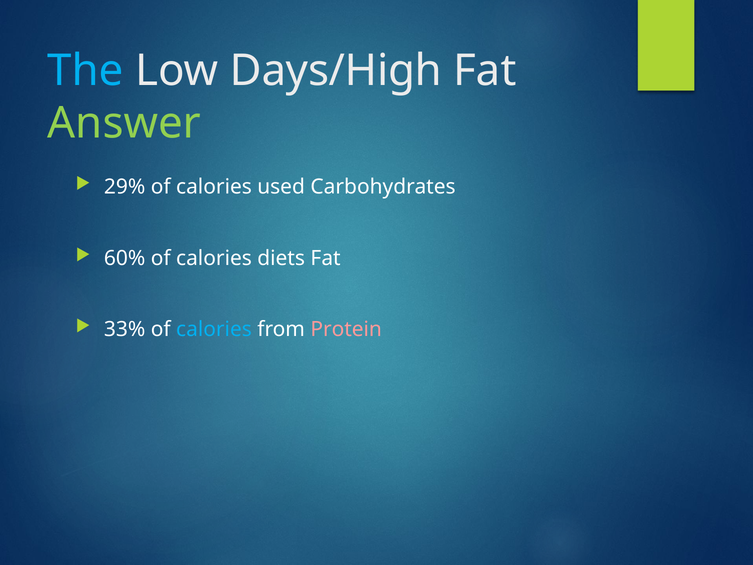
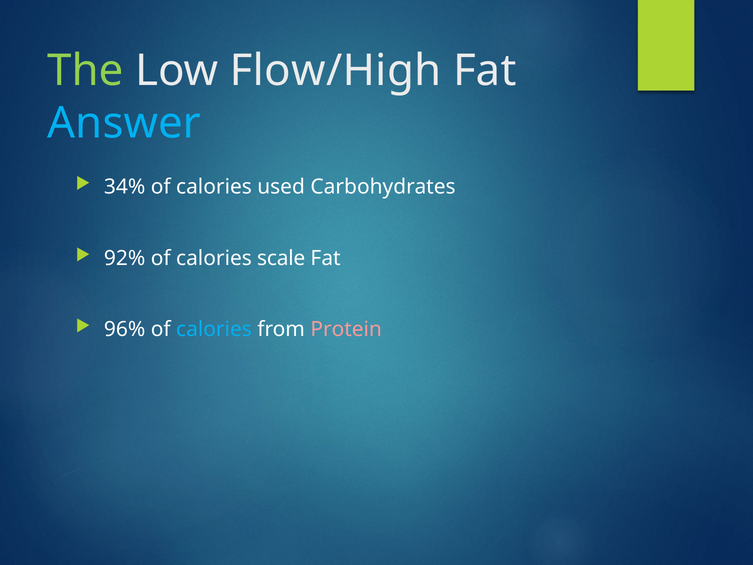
The colour: light blue -> light green (86, 70)
Days/High: Days/High -> Flow/High (336, 70)
Answer colour: light green -> light blue (124, 123)
29%: 29% -> 34% (125, 187)
60%: 60% -> 92% (125, 258)
diets: diets -> scale (281, 258)
33%: 33% -> 96% (125, 329)
